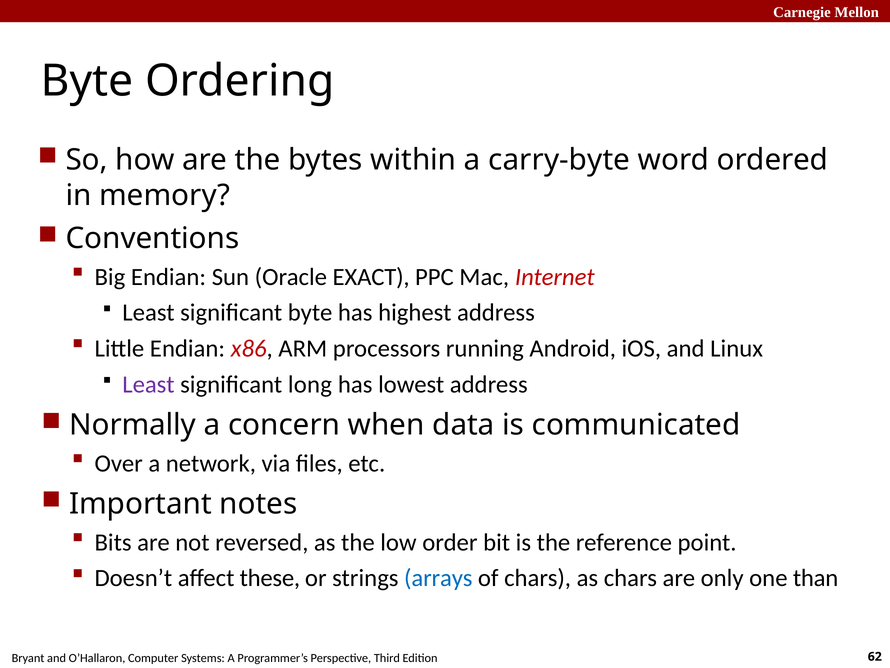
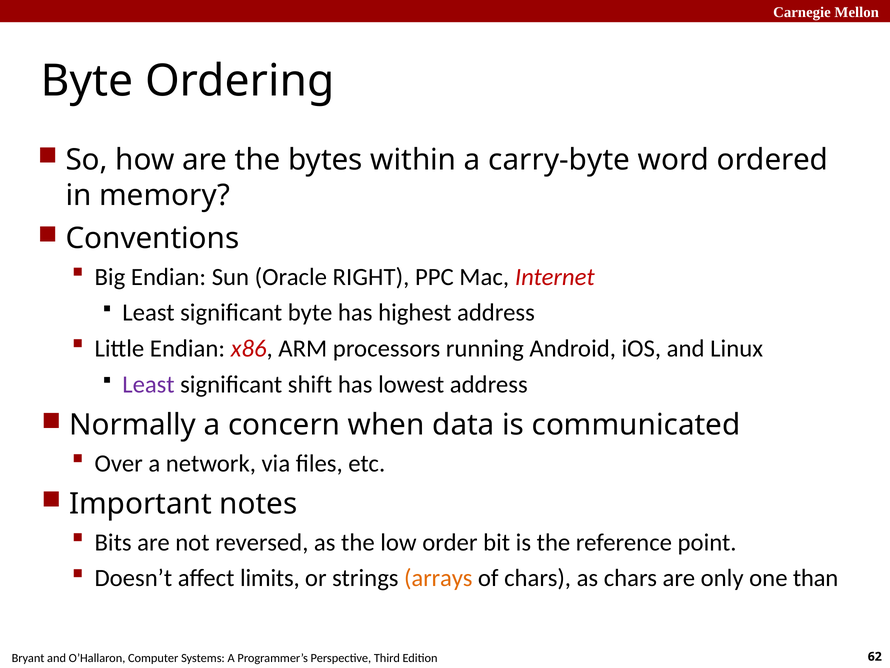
EXACT: EXACT -> RIGHT (371, 277)
long: long -> shift (310, 384)
these: these -> limits (270, 578)
arrays colour: blue -> orange (438, 578)
